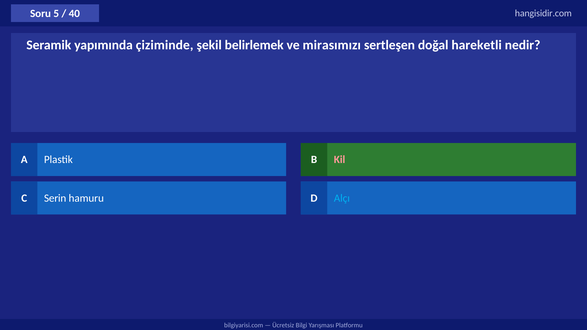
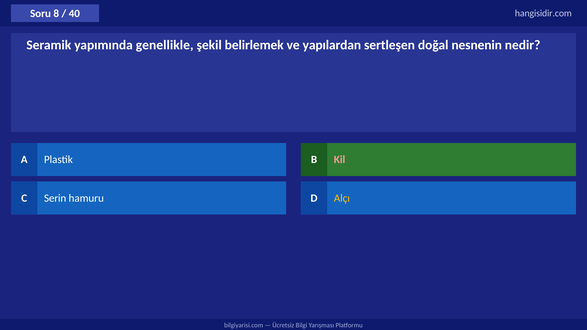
5: 5 -> 8 (56, 13)
çiziminde: çiziminde -> genellikle (165, 45)
mirasımızı: mirasımızı -> yapılardan (332, 45)
hareketli: hareketli -> nesnenin (477, 45)
Alçı colour: light blue -> yellow (342, 198)
